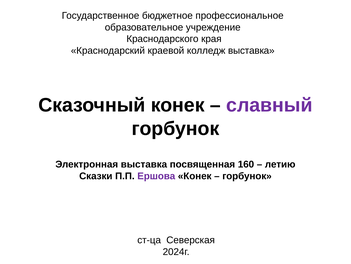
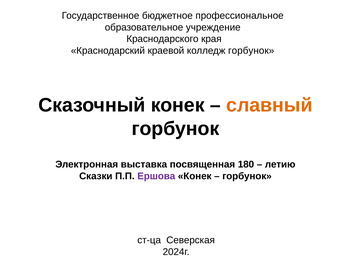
колледж выставка: выставка -> горбунок (251, 51)
славный colour: purple -> orange (269, 105)
160: 160 -> 180 (246, 164)
